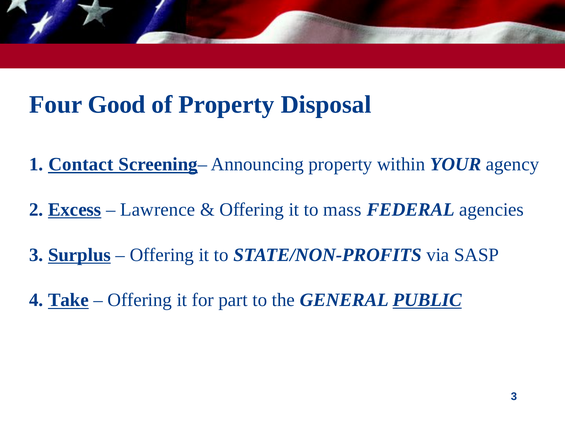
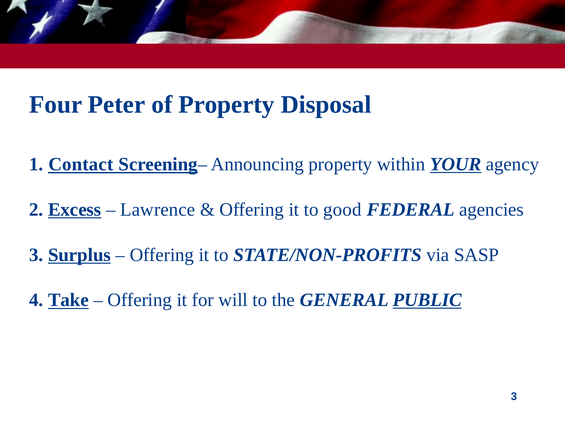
Good: Good -> Peter (117, 104)
YOUR underline: none -> present (456, 164)
mass: mass -> good (342, 209)
part: part -> will (233, 300)
